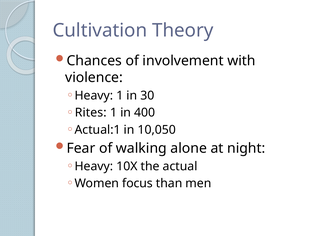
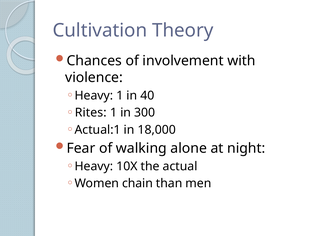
30: 30 -> 40 (147, 96)
400: 400 -> 300 (145, 113)
10,050: 10,050 -> 18,000 (157, 130)
focus: focus -> chain (138, 184)
